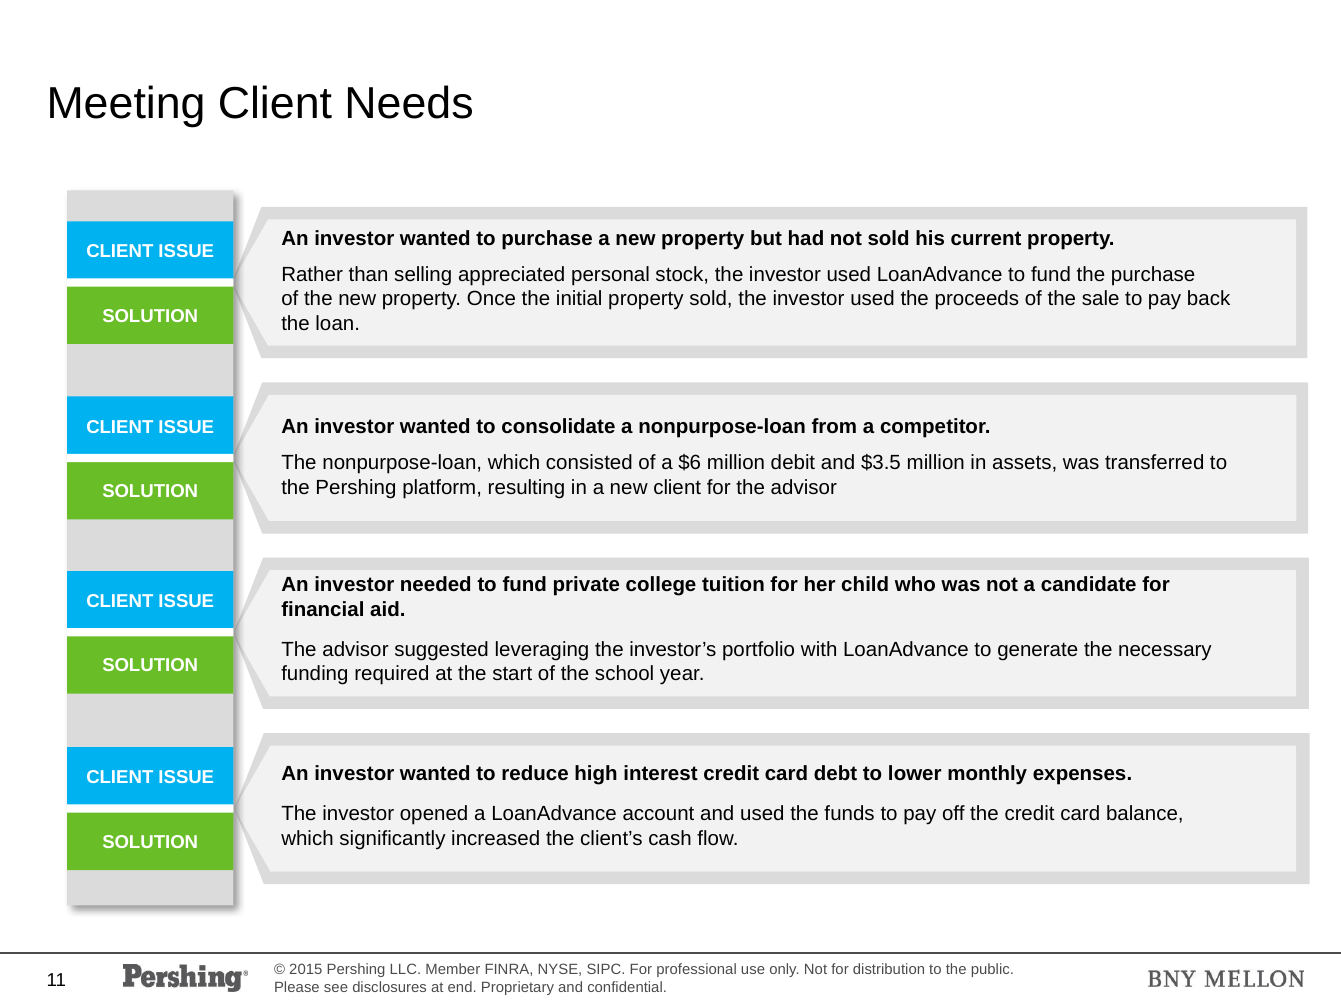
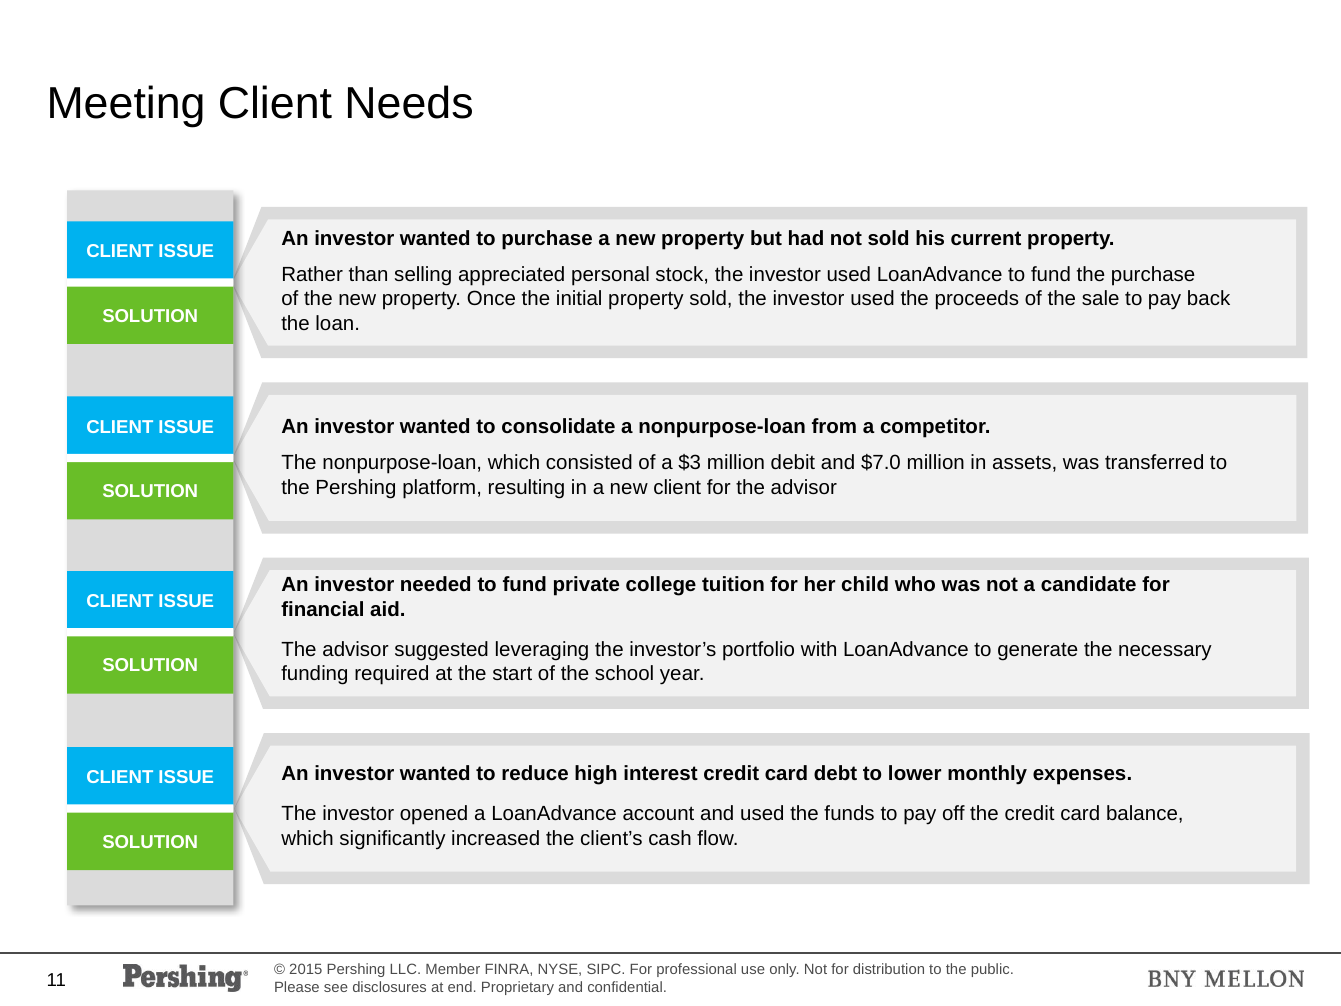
$6: $6 -> $3 (690, 463)
$3.5: $3.5 -> $7.0 (881, 463)
